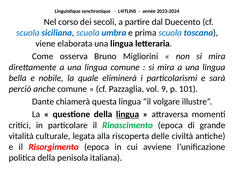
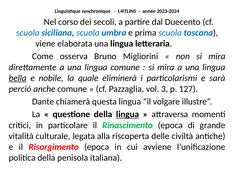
bella underline: none -> present (18, 78)
9: 9 -> 3 (165, 89)
101: 101 -> 127 (189, 89)
